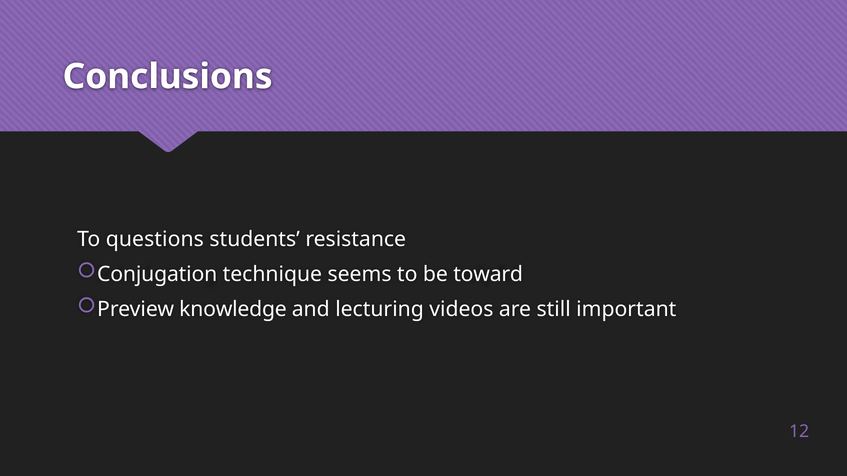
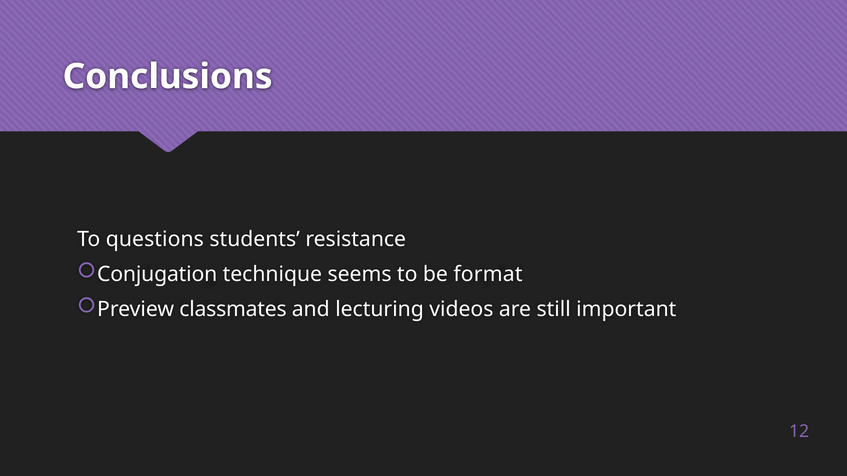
toward: toward -> format (488, 275)
knowledge: knowledge -> classmates (233, 310)
